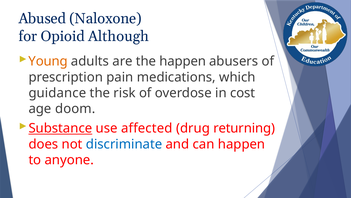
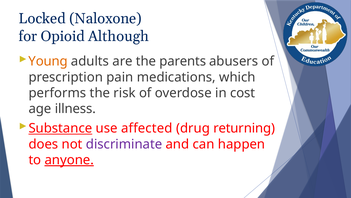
Abused: Abused -> Locked (42, 19)
the happen: happen -> parents (183, 61)
guidance: guidance -> performs (57, 93)
doom: doom -> illness (75, 109)
discriminate colour: blue -> purple (124, 144)
anyone underline: none -> present (69, 160)
